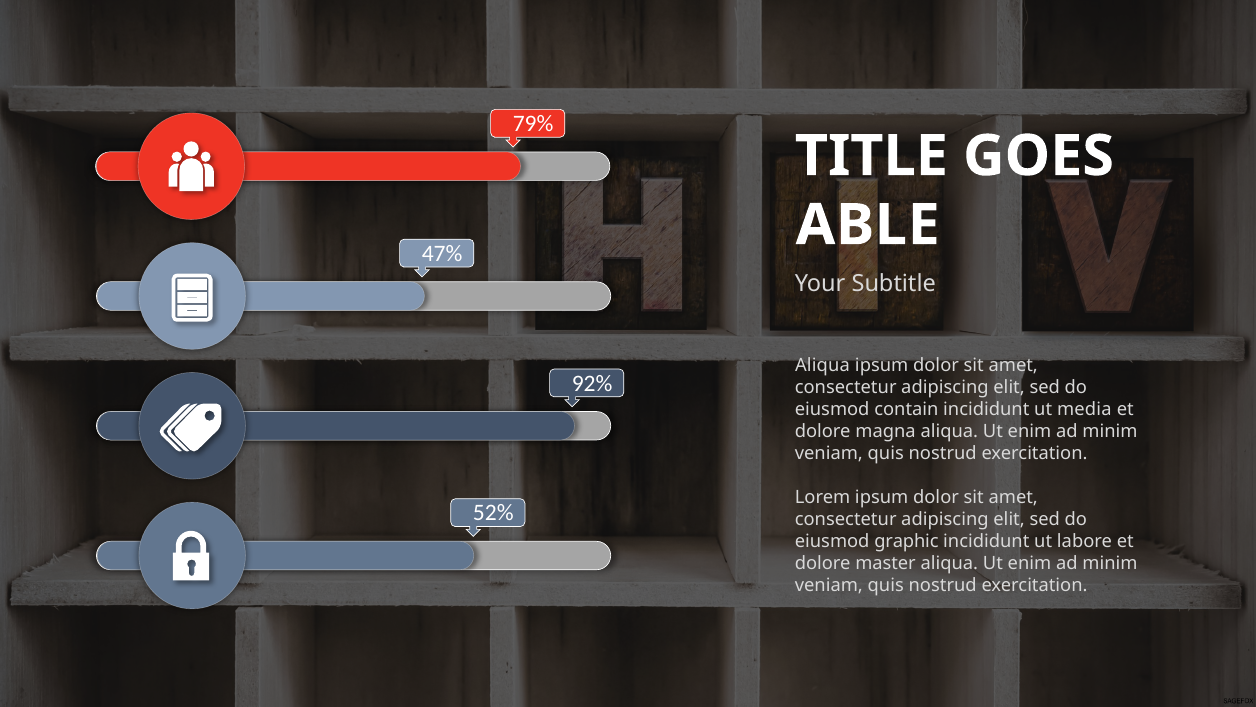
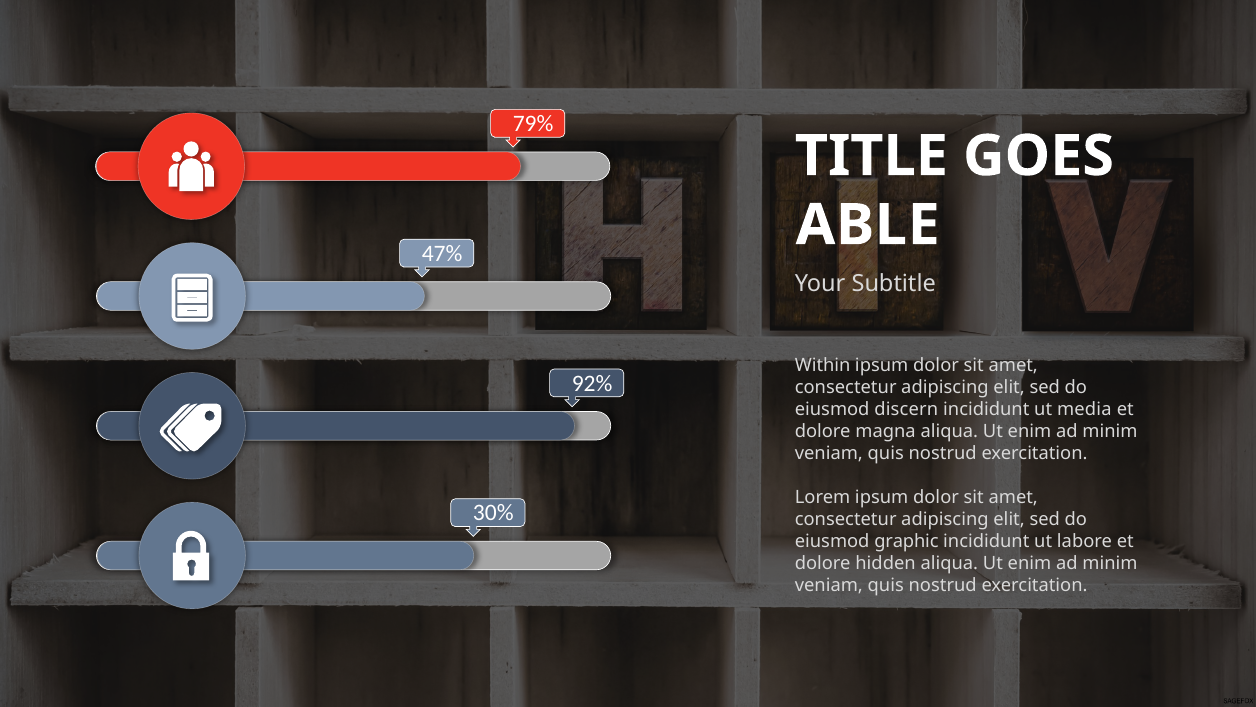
Aliqua: Aliqua -> Within (823, 365)
contain: contain -> discern (906, 409)
52%: 52% -> 30% (493, 513)
master: master -> hidden (886, 563)
